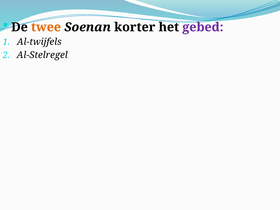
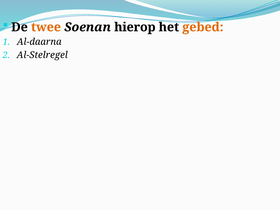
korter: korter -> hierop (135, 27)
gebed colour: purple -> orange (203, 27)
Al-twijfels: Al-twijfels -> Al-daarna (39, 42)
